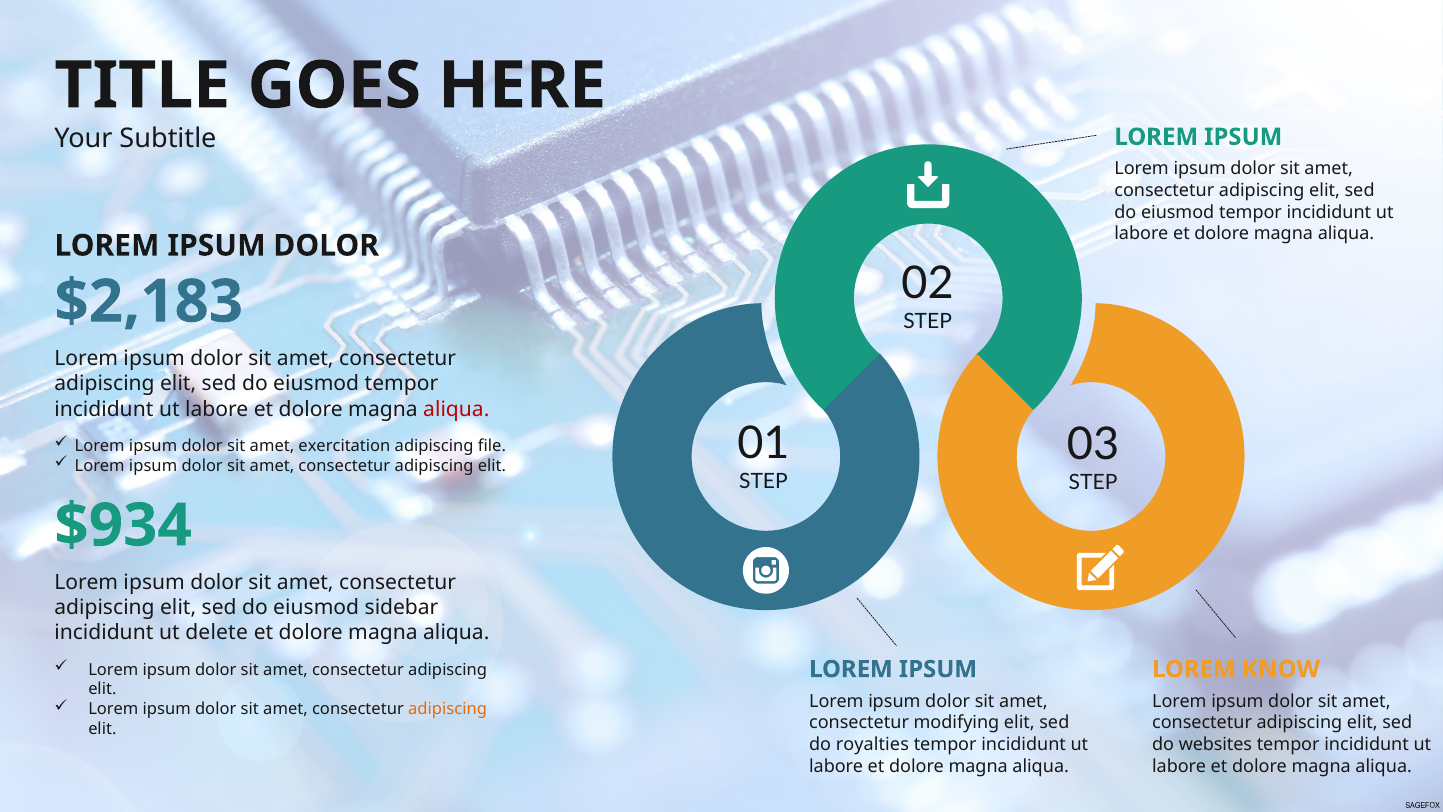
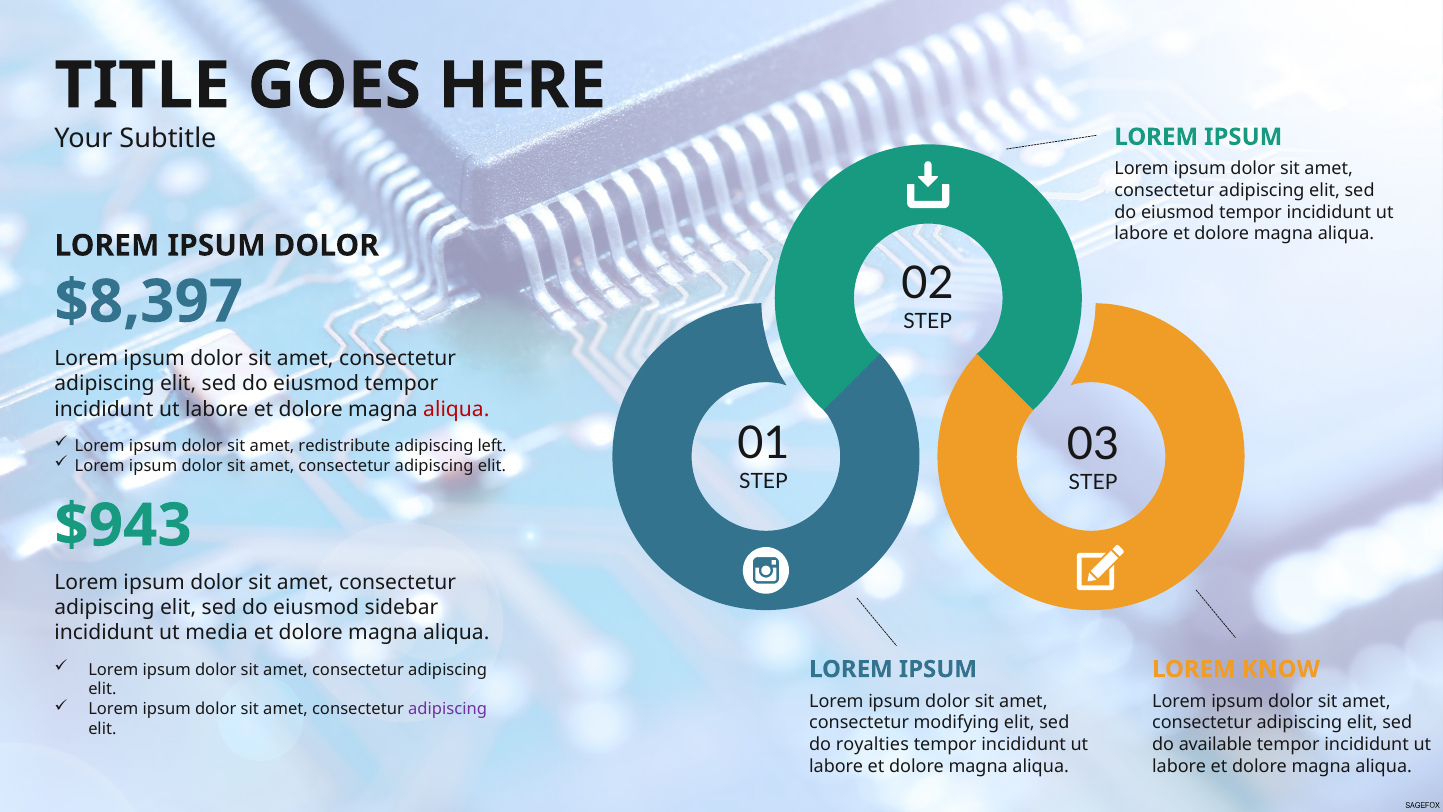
$2,183: $2,183 -> $8,397 (149, 302)
exercitation: exercitation -> redistribute (344, 446)
file: file -> left (492, 446)
$934: $934 -> $943 (123, 525)
delete: delete -> media (217, 633)
adipiscing colour: orange -> purple (448, 709)
websites: websites -> available (1215, 744)
